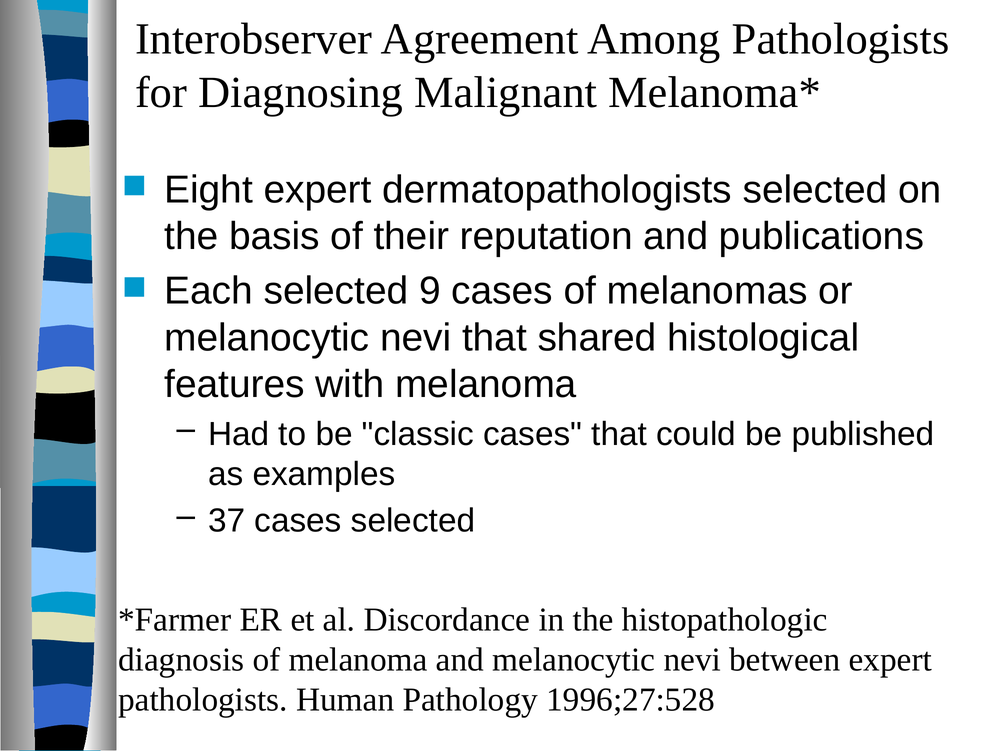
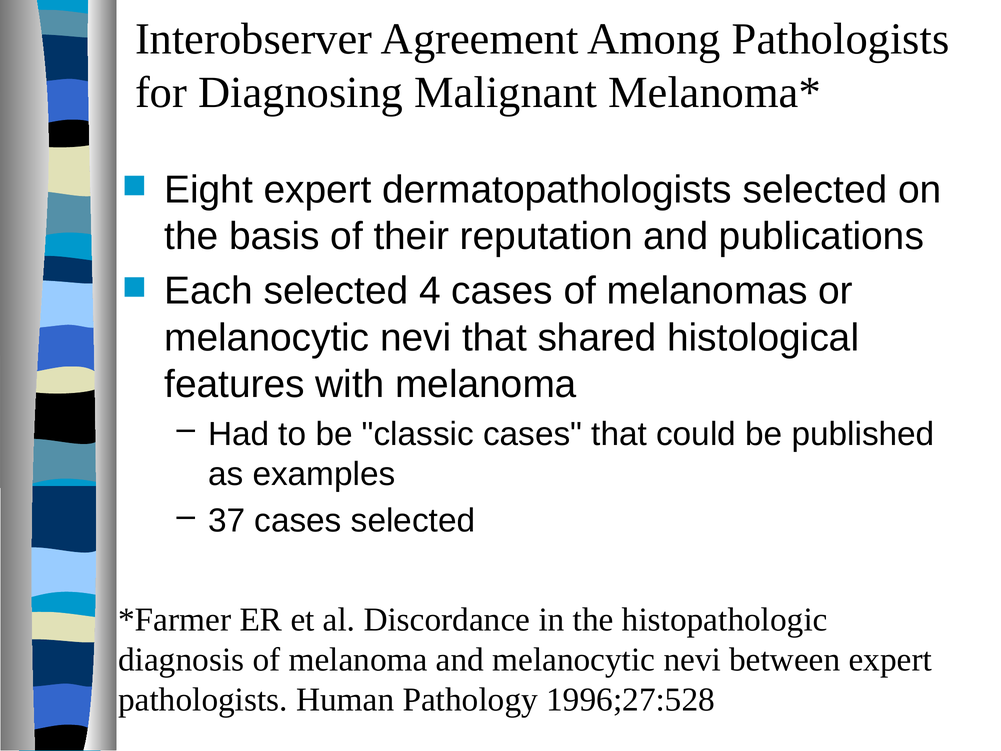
9: 9 -> 4 (430, 291)
